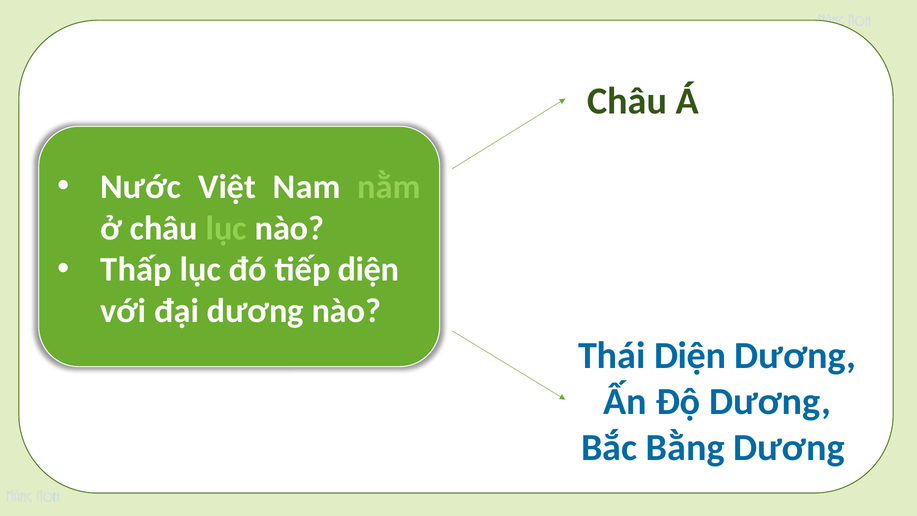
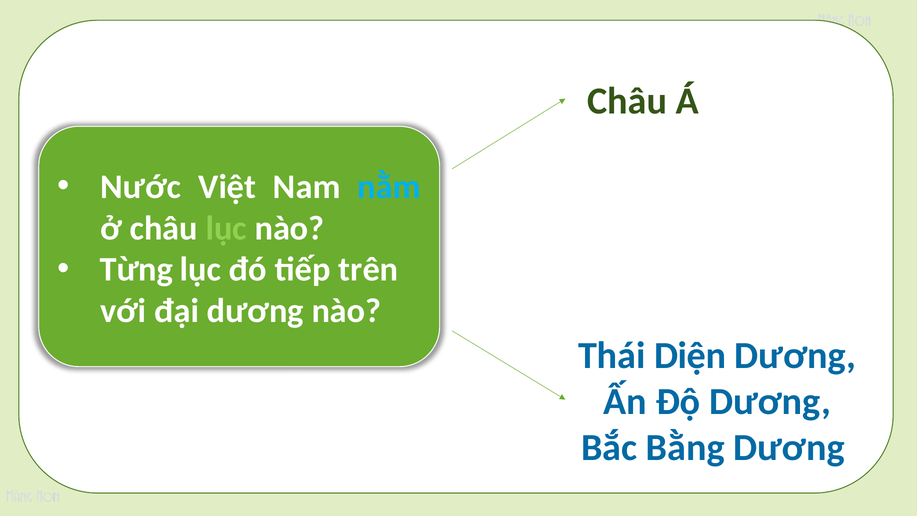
nằm colour: light green -> light blue (389, 187)
Thấp: Thấp -> Từng (136, 269)
tiếp diện: diện -> trên (368, 269)
